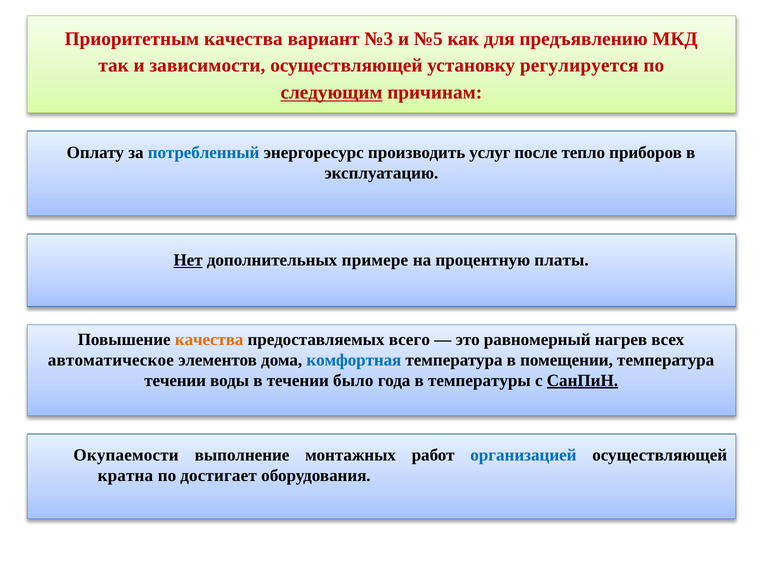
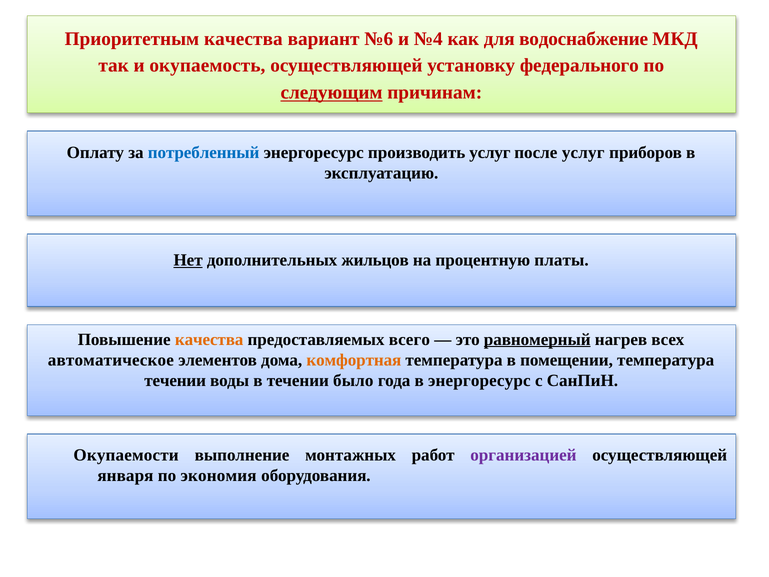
№3: №3 -> №6 (379, 39)
№5: №5 -> №4 (428, 39)
предъявлению: предъявлению -> водоснабжение (584, 39)
зависимости: зависимости -> окупаемость (207, 66)
регулируется: регулируется -> федерального (579, 66)
после тепло: тепло -> услуг (583, 153)
примере: примере -> жильцов (375, 260)
равномерный underline: none -> present (537, 339)
комфортная colour: blue -> orange (354, 360)
в температуры: температуры -> энергоресурс (479, 380)
СанПиН underline: present -> none (582, 380)
организацией colour: blue -> purple (523, 455)
кратна: кратна -> января (125, 476)
достигает: достигает -> экономия (219, 476)
